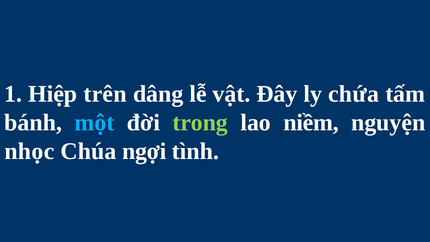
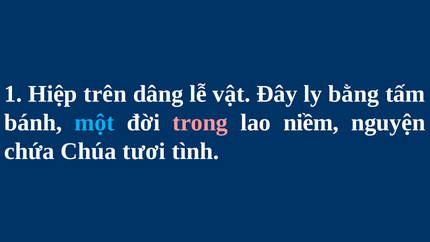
chứa: chứa -> bằng (354, 94)
trong colour: light green -> pink (200, 123)
nhọc: nhọc -> chứa (29, 151)
ngợi: ngợi -> tươi (144, 151)
